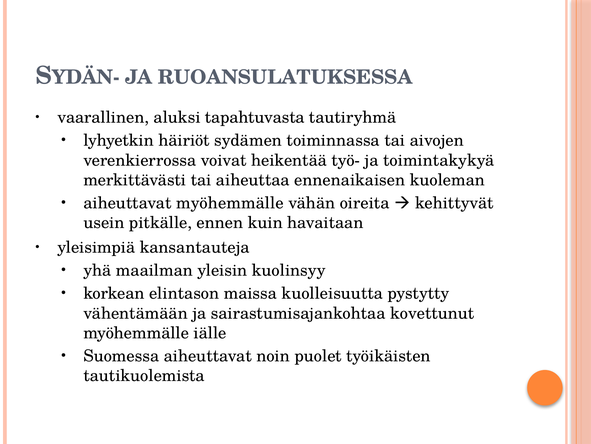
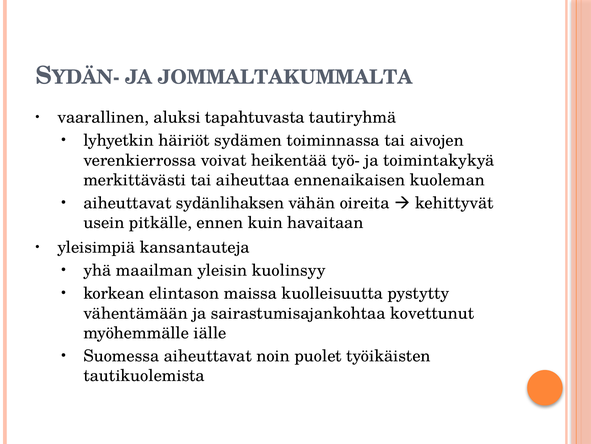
RUOANSULATUKSESSA: RUOANSULATUKSESSA -> JOMMALTAKUMMALTA (285, 77)
aiheuttavat myöhemmälle: myöhemmälle -> sydänlihaksen (230, 203)
